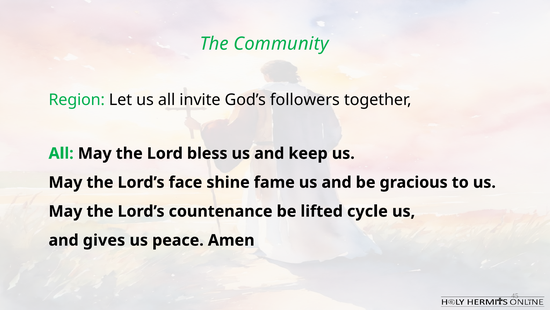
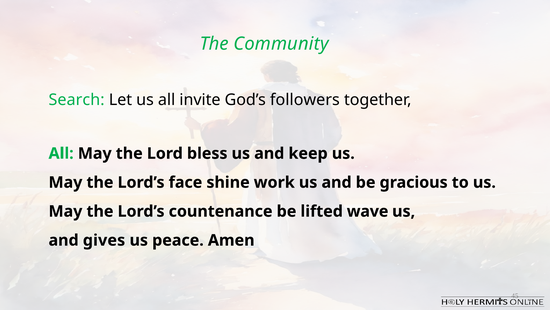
Region: Region -> Search (77, 100)
fame: fame -> work (274, 182)
cycle: cycle -> wave (368, 211)
